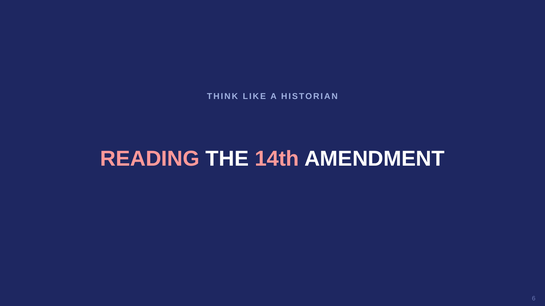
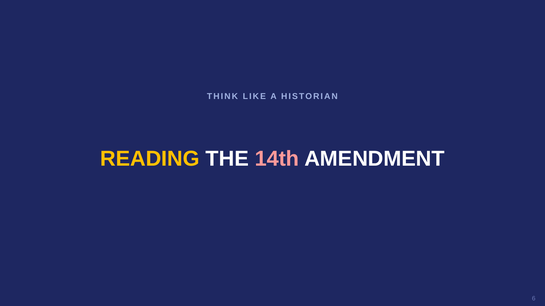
READING colour: pink -> yellow (150, 159)
